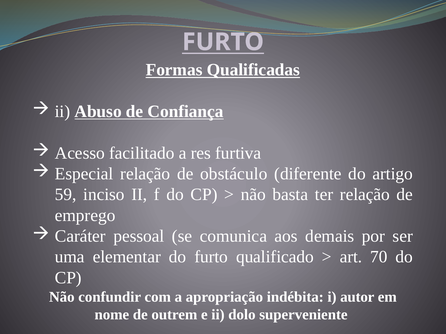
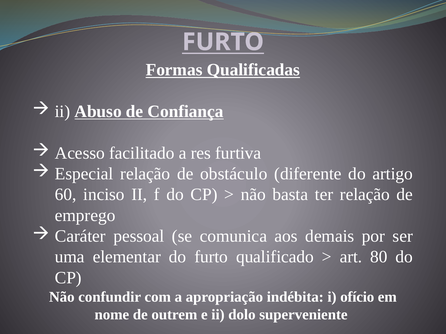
59: 59 -> 60 (66, 195)
70: 70 -> 80 (379, 257)
autor: autor -> ofício (357, 297)
